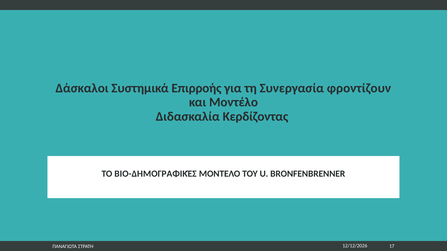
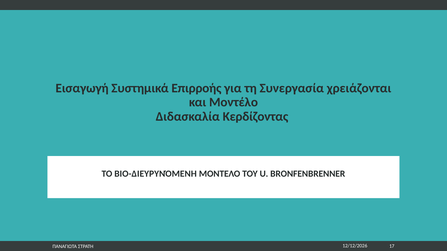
Δάσκαλοι: Δάσκαλοι -> Εισαγωγή (82, 88)
φροντίζουν: φροντίζουν -> χρειάζονται (359, 88)
ΒΙΟ-ΔΗΜΟΓΡΑΦΙΚΈΣ: ΒΙΟ-ΔΗΜΟΓΡΑΦΙΚΈΣ -> ΒΙΟ-ΔΙΕΥΡΥΝΌΜΕΝΗ (156, 174)
